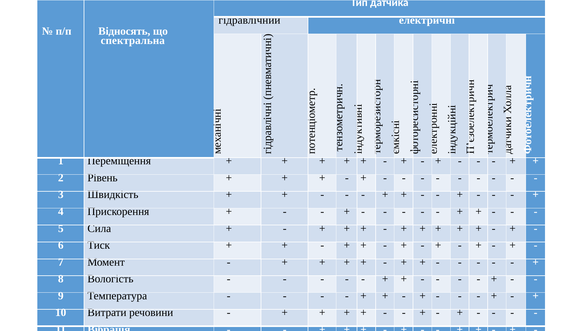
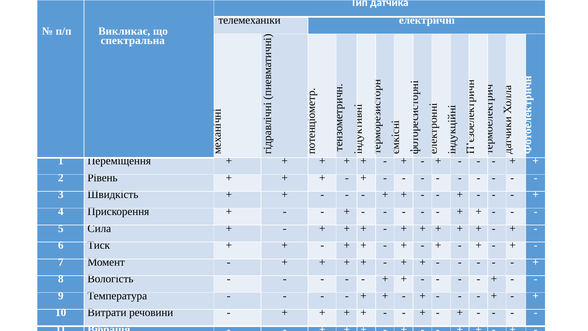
гідравлічний: гідравлічний -> телемеханіки (250, 20)
Відносять: Відносять -> Викликає (124, 31)
